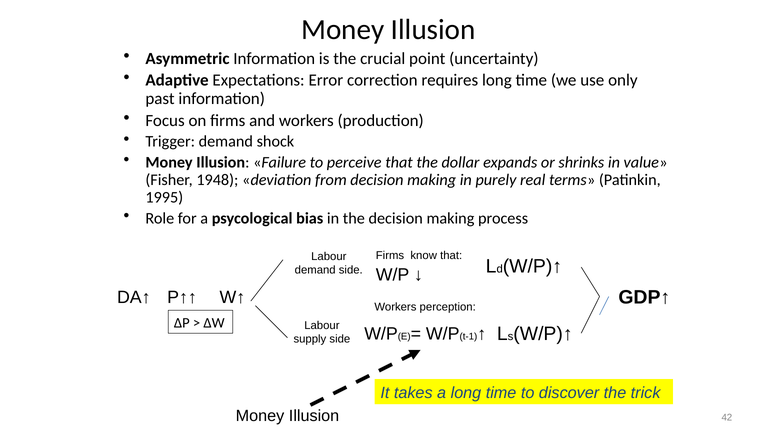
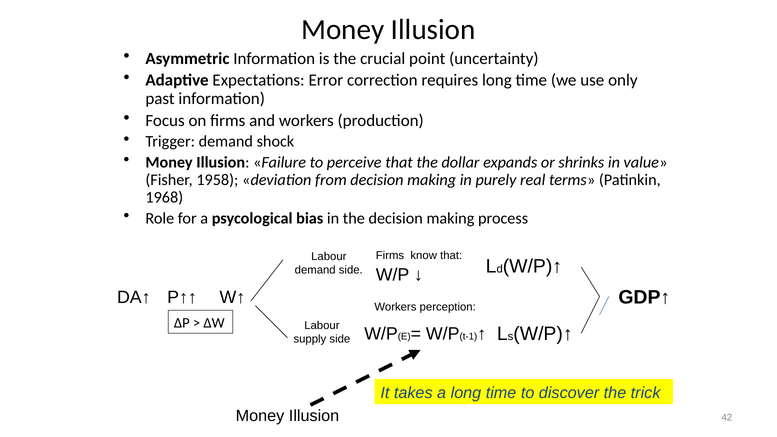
1948: 1948 -> 1958 (217, 180)
1995: 1995 -> 1968 (164, 197)
